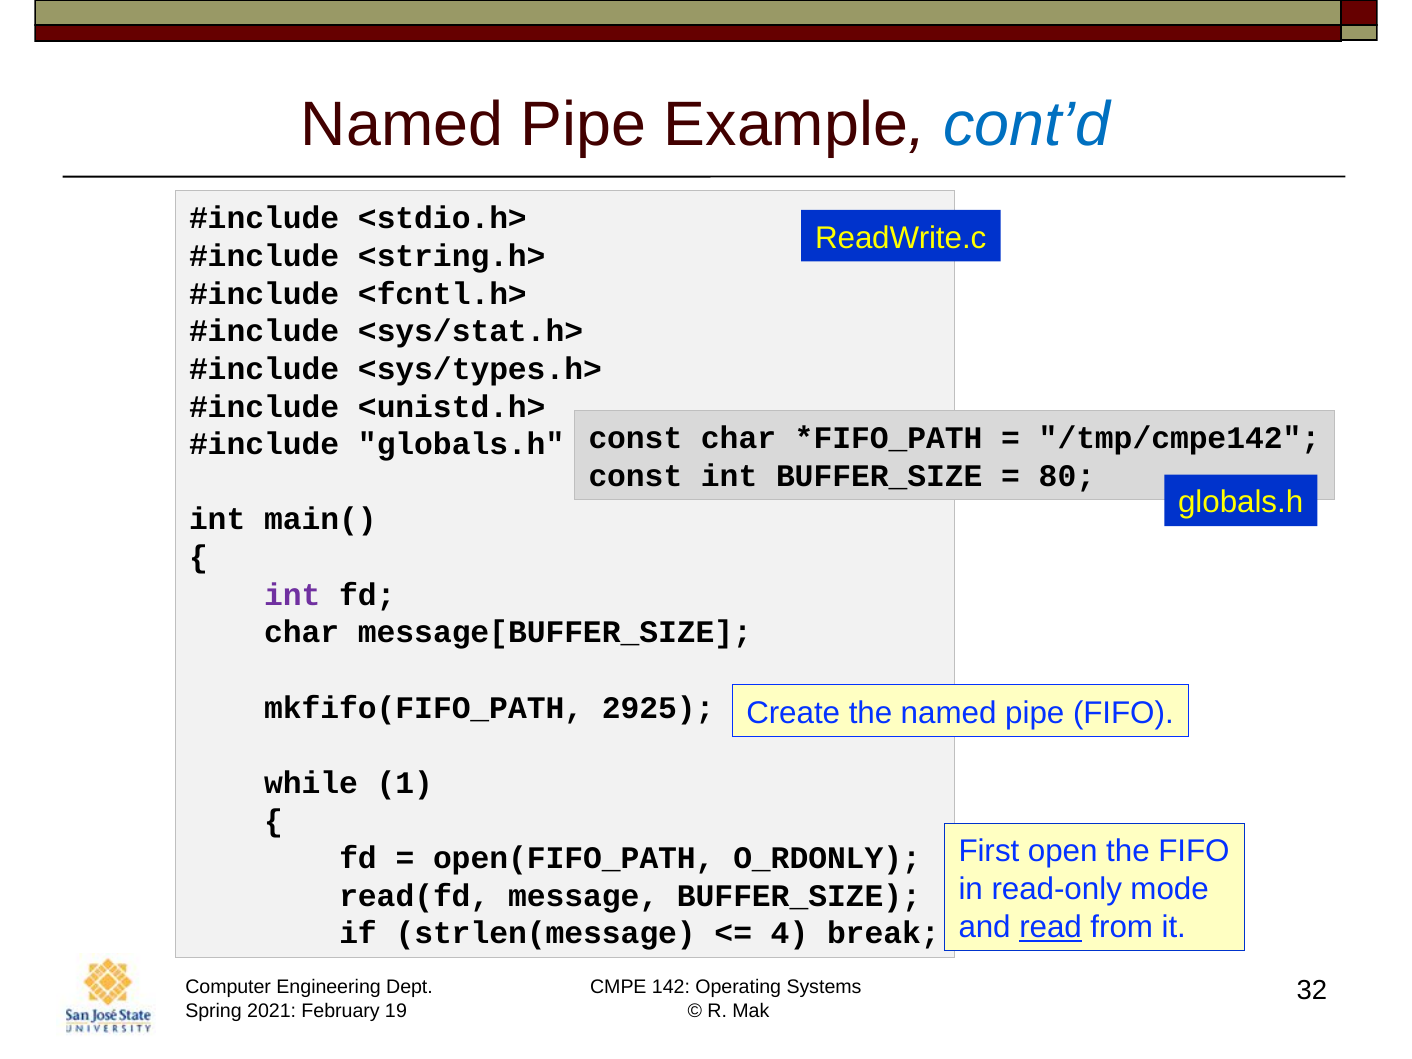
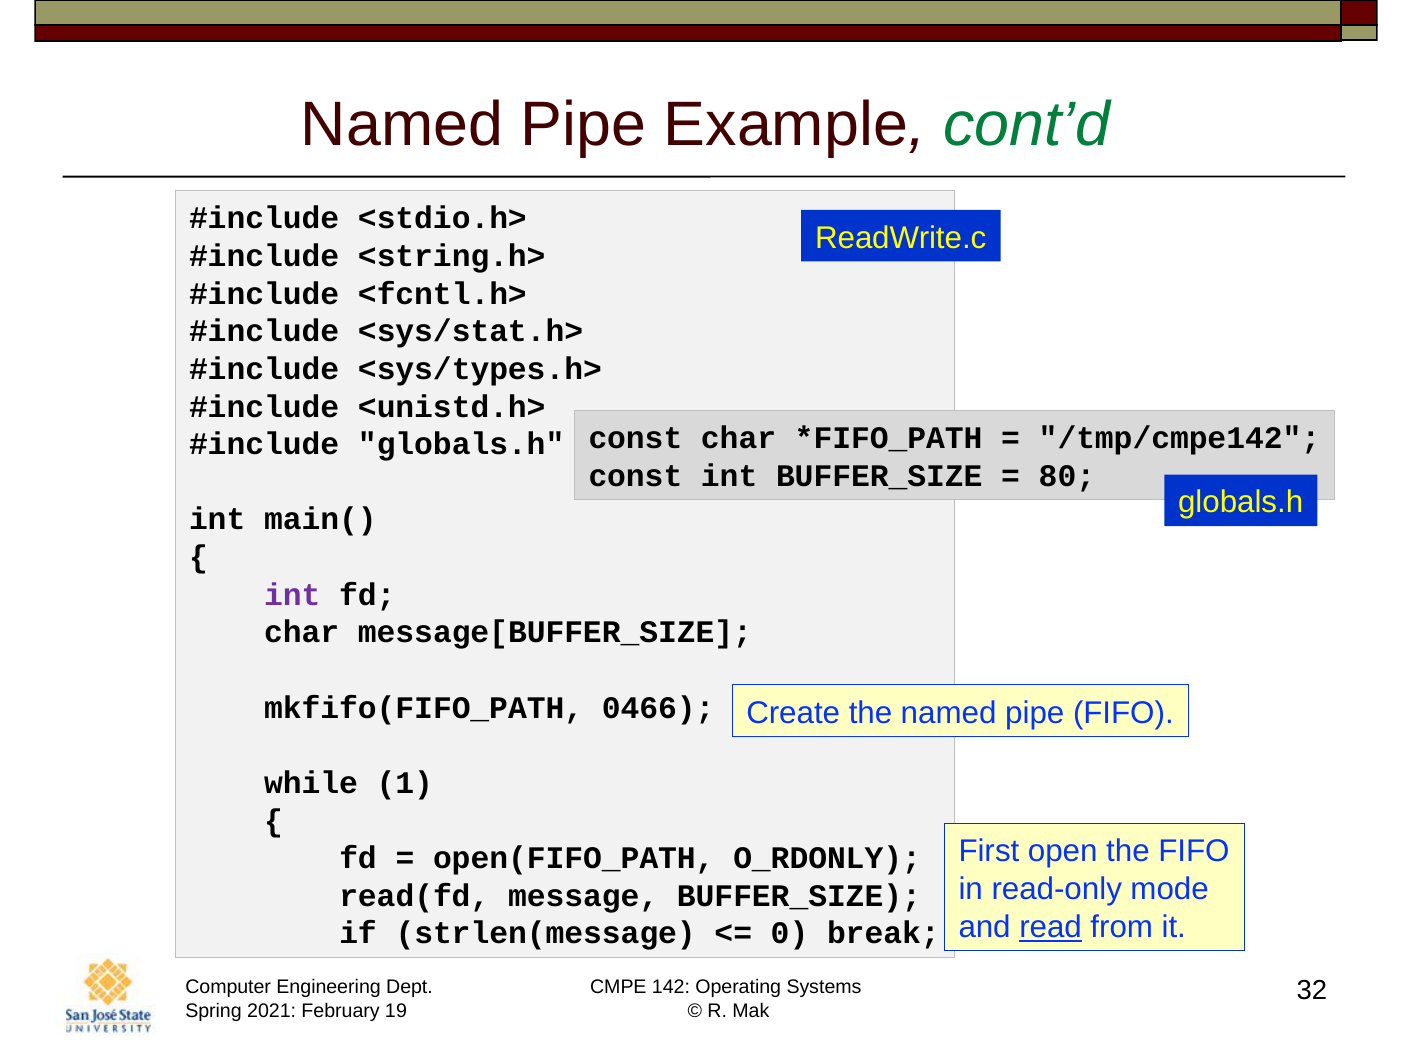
cont’d colour: blue -> green (1027, 124)
2925: 2925 -> 0466 (658, 708)
4: 4 -> 0 (790, 934)
